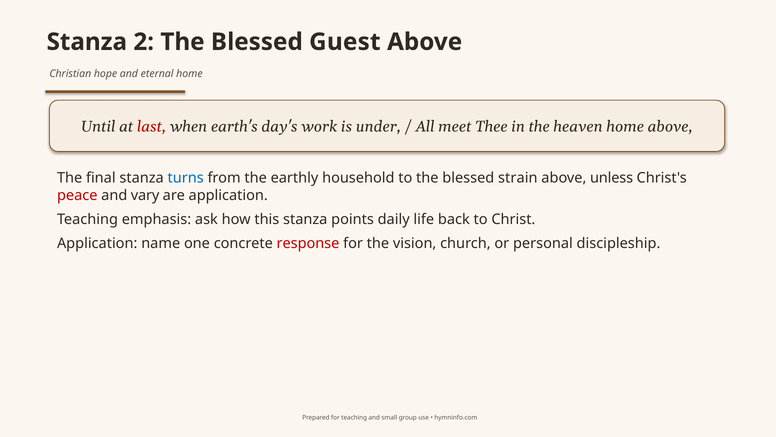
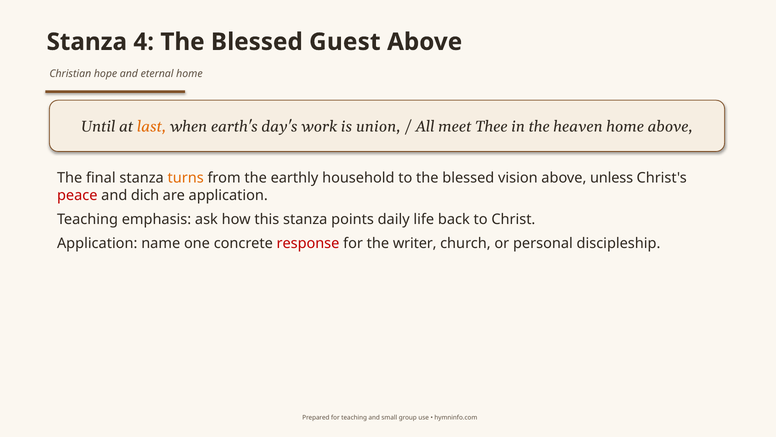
2: 2 -> 4 (144, 42)
last colour: red -> orange (152, 127)
under: under -> union (378, 127)
turns colour: blue -> orange (186, 178)
strain: strain -> vision (518, 178)
vary: vary -> dich (145, 195)
vision: vision -> writer (415, 243)
